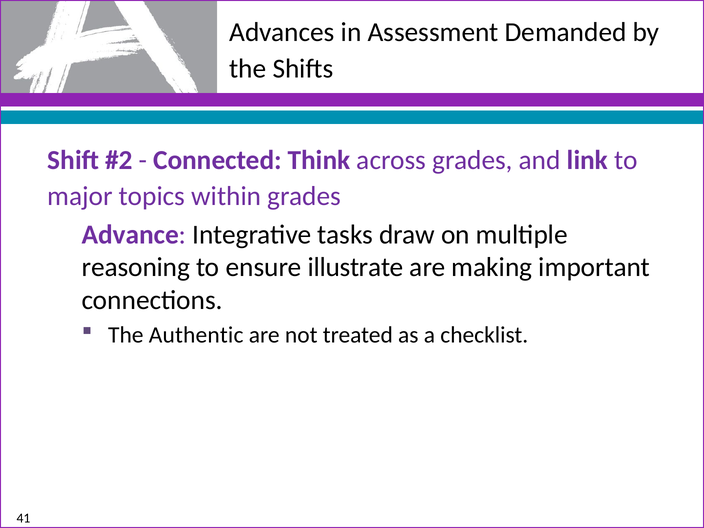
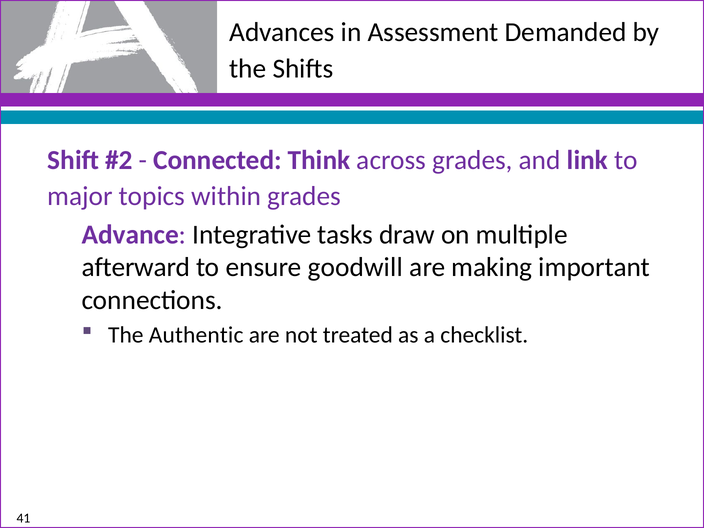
reasoning: reasoning -> afterward (136, 267)
illustrate: illustrate -> goodwill (355, 267)
